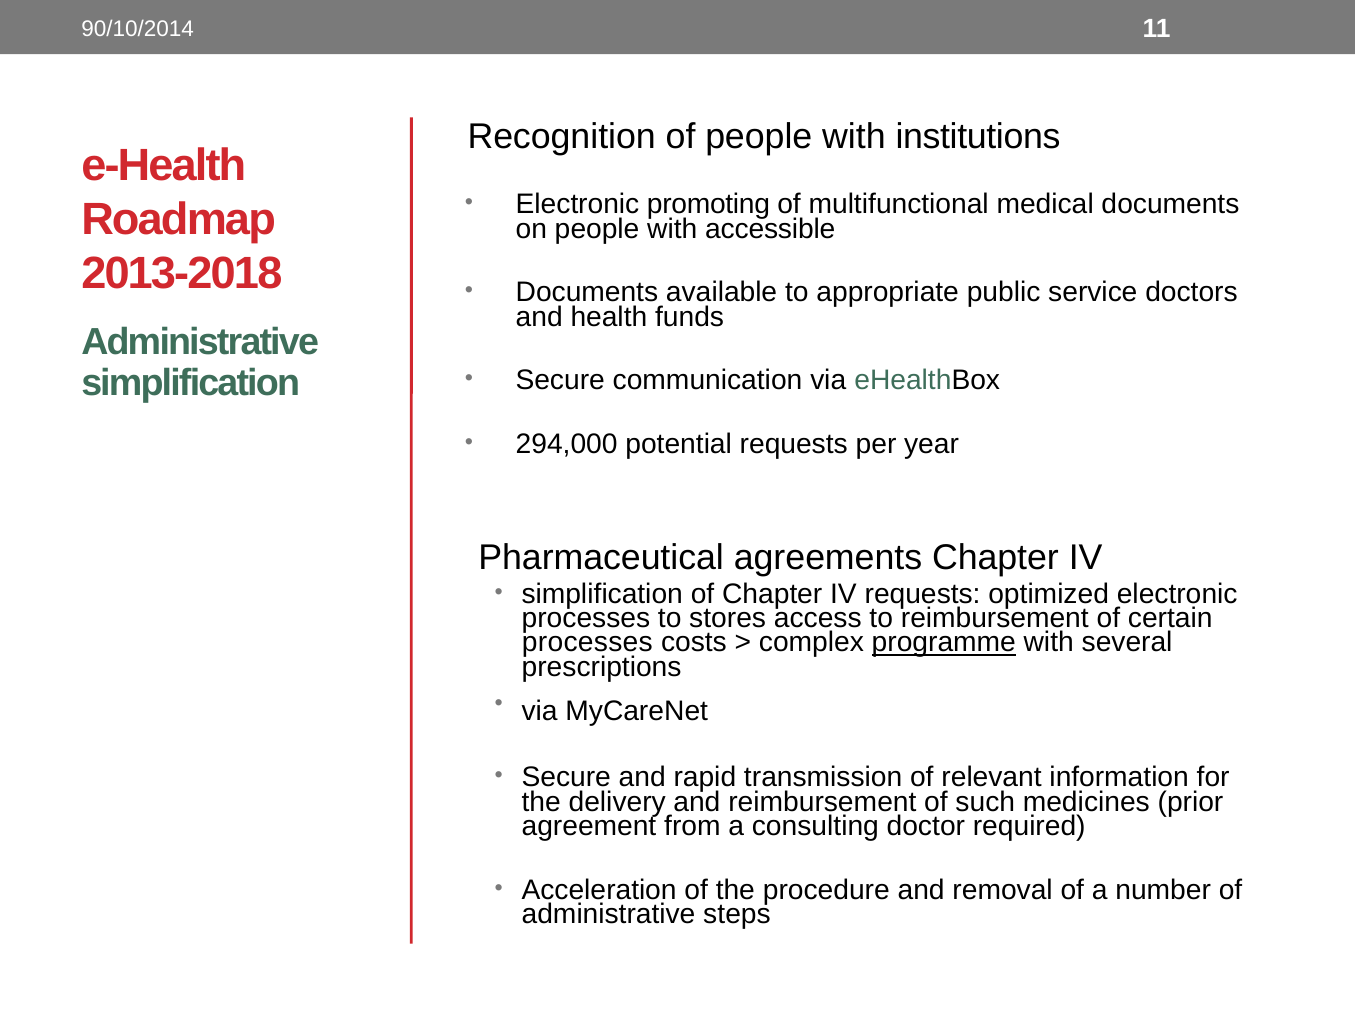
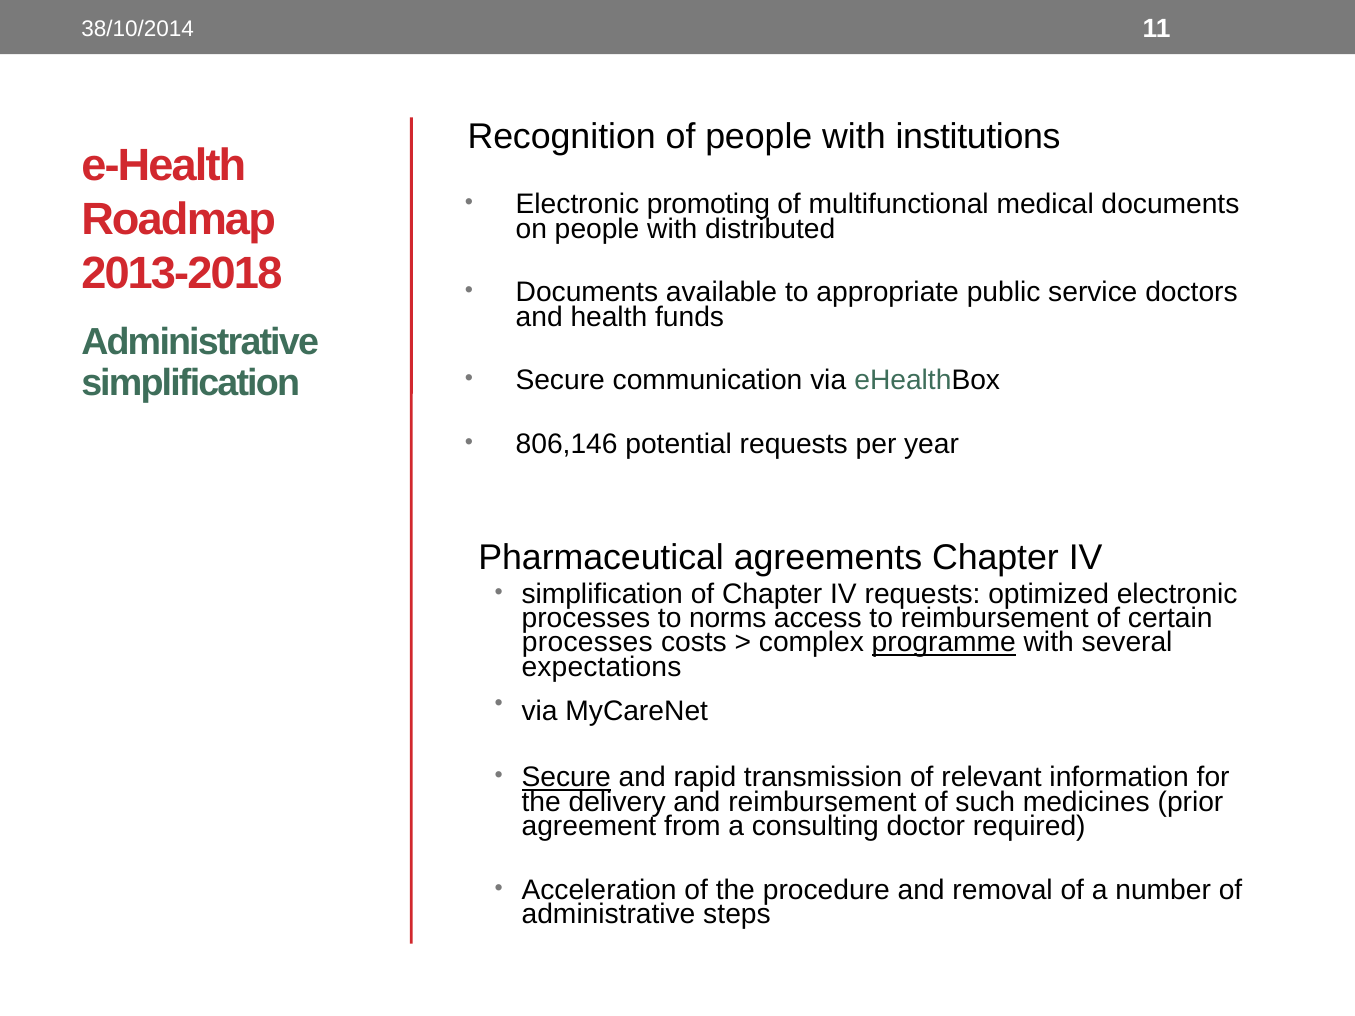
90/10/2014: 90/10/2014 -> 38/10/2014 (138, 29)
accessible: accessible -> distributed (770, 229)
294,000: 294,000 -> 806,146 (567, 444)
stores: stores -> norms (728, 618)
prescriptions: prescriptions -> expectations (602, 667)
Secure underline: none -> present (566, 778)
